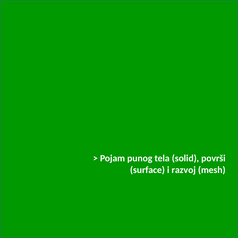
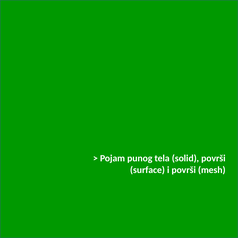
i razvoj: razvoj -> površi (184, 170)
